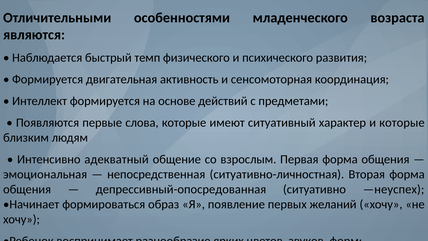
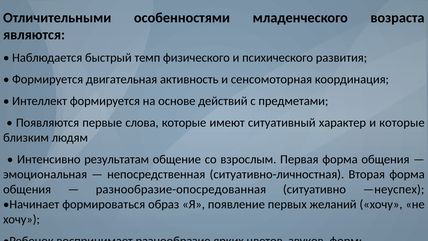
адекватный: адекватный -> результатам (117, 159)
депрессивный-опосредованная: депрессивный-опосредованная -> разнообразие-опосредованная (181, 189)
